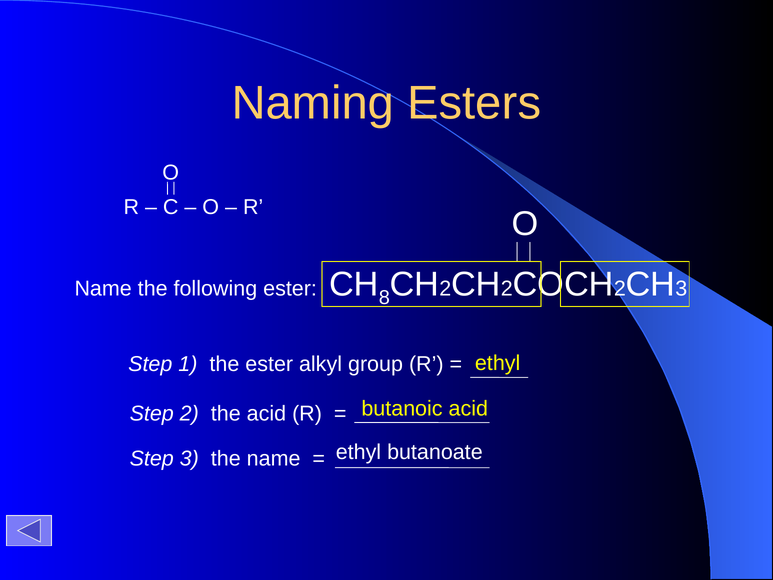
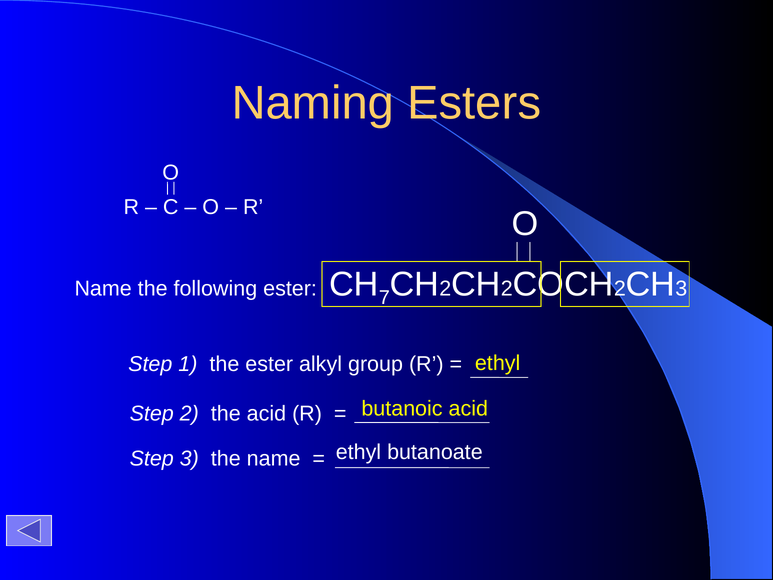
8: 8 -> 7 (384, 298)
